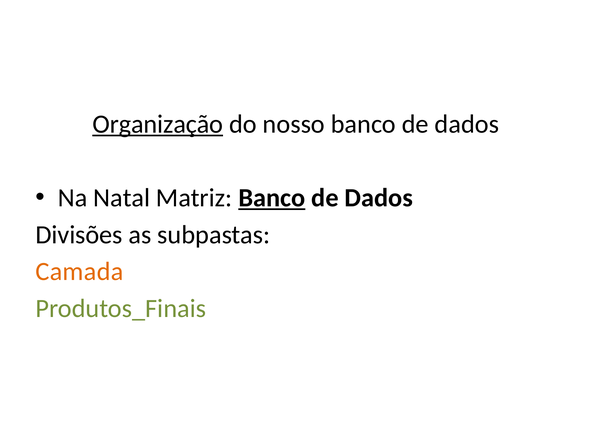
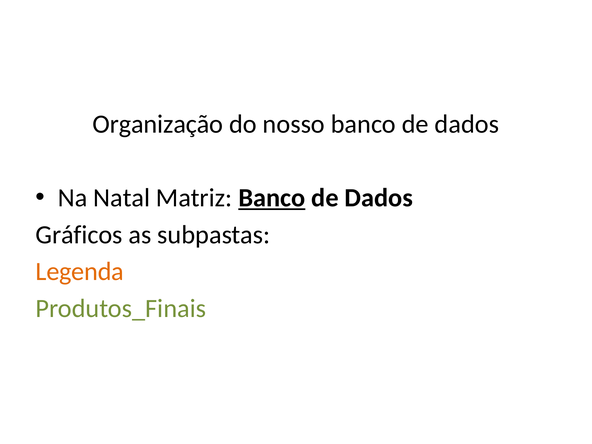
Organização underline: present -> none (158, 124)
Divisões: Divisões -> Gráficos (79, 235)
Camada: Camada -> Legenda (80, 272)
